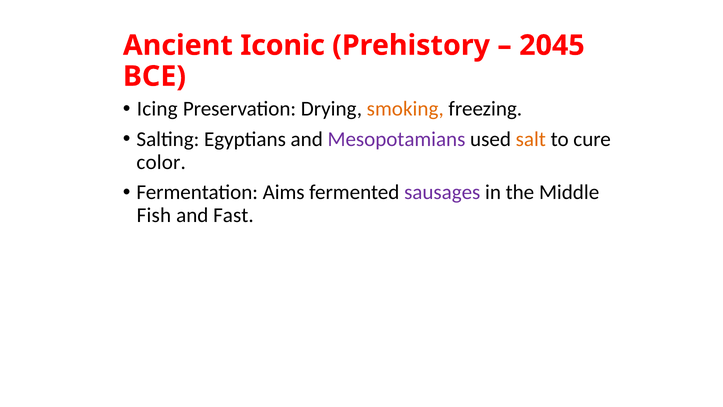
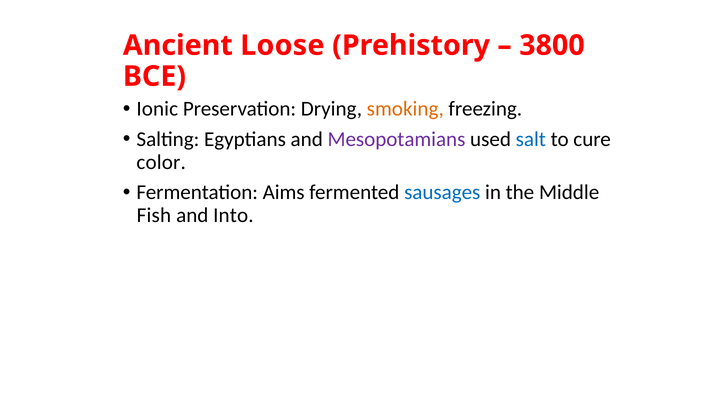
Iconic: Iconic -> Loose (282, 45)
2045: 2045 -> 3800 (552, 45)
Icing: Icing -> Ionic (157, 109)
salt colour: orange -> blue (531, 139)
sausages colour: purple -> blue (442, 192)
Fast: Fast -> Into (233, 215)
